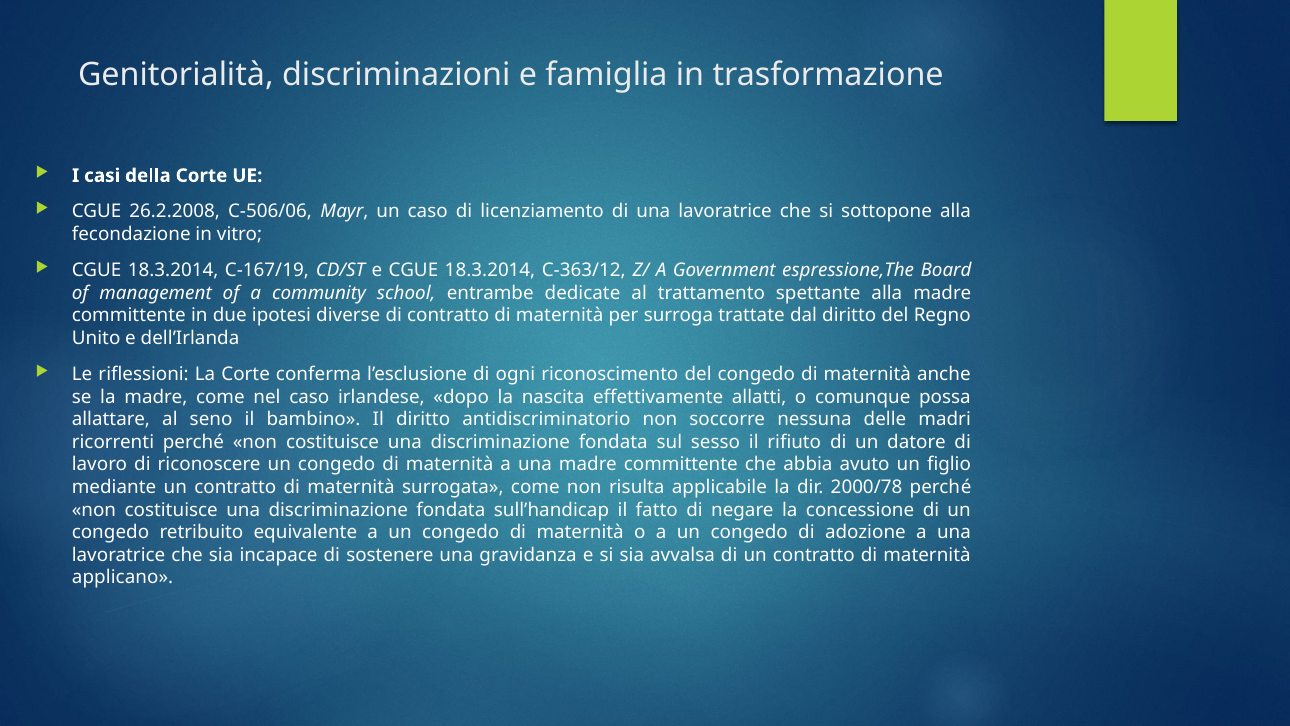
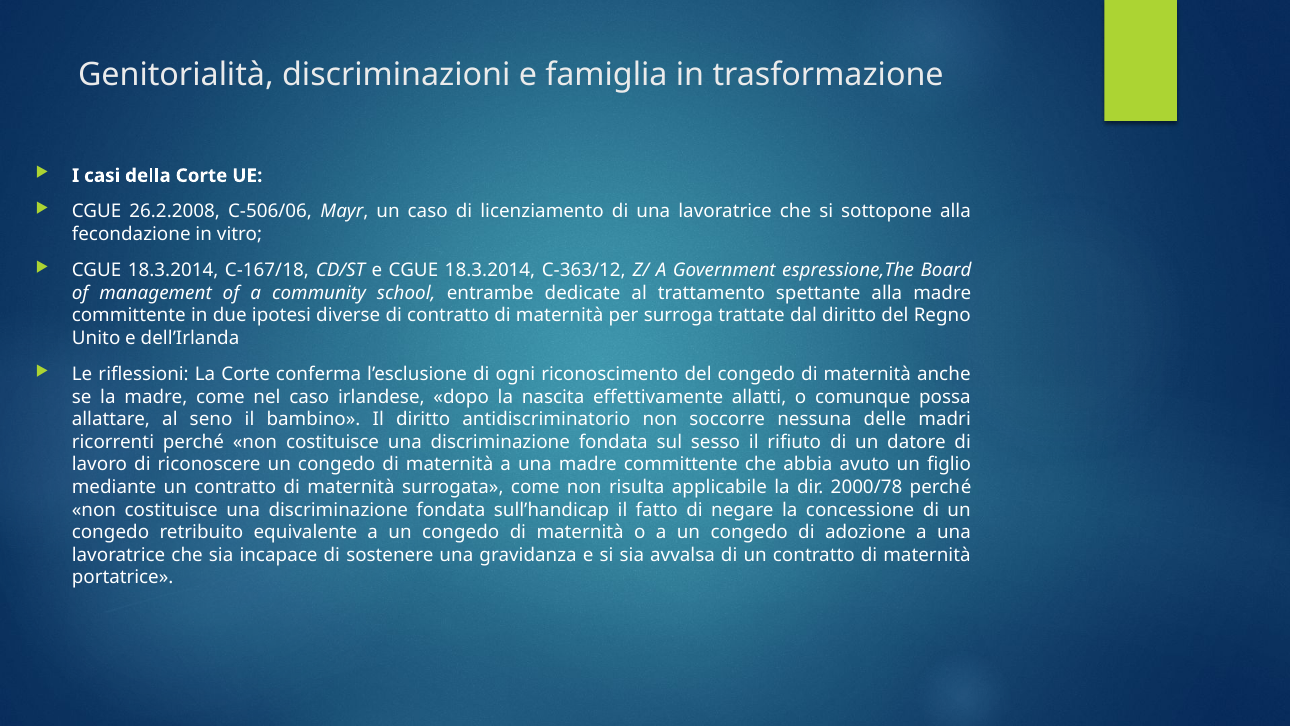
C-167/19: C-167/19 -> C-167/18 (267, 270)
applicano: applicano -> portatrice (123, 577)
